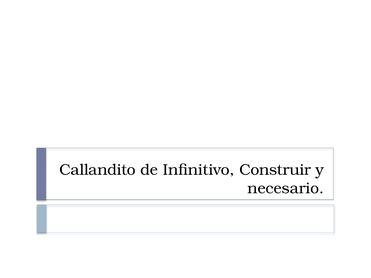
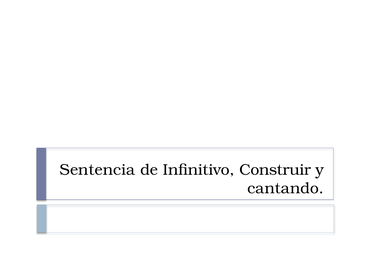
Callandito: Callandito -> Sentencia (97, 170)
necesario: necesario -> cantando (286, 188)
